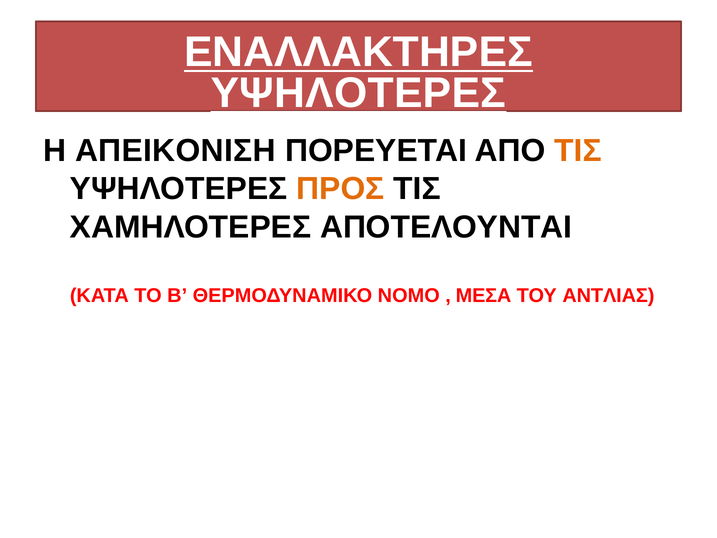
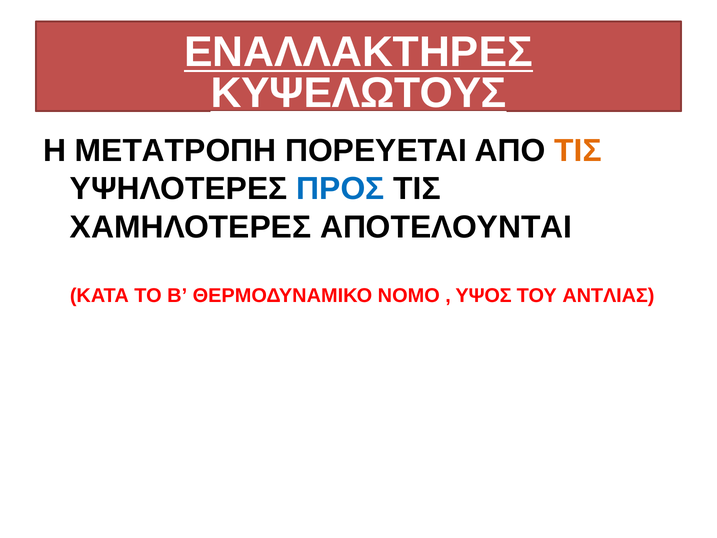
ΥΨΗΛΟΤΕΡΕΣ: ΥΨΗΛΟΤΕΡΕΣ -> ΚΥΨΕΛΩΤΟΥΣ (359, 93)
ΑΠΕΙΚΟΝΙΣΗ: ΑΠΕΙΚΟΝΙΣΗ -> ΜΕΤΑΤΡΟΠΗ (176, 150)
ΠΡΟΣ colour: orange -> blue (340, 189)
ΜΕΣΑ: ΜΕΣΑ -> ΥΨΟΣ (484, 295)
